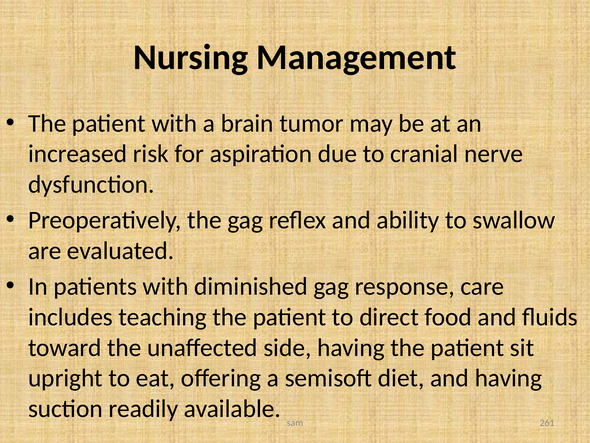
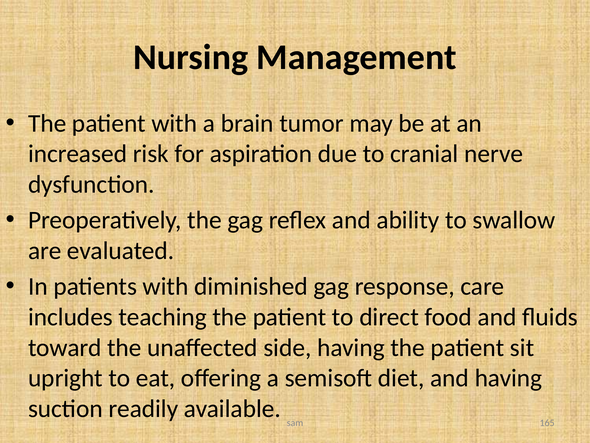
261: 261 -> 165 (547, 422)
